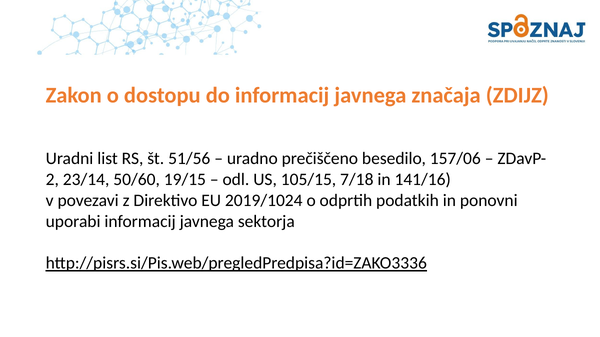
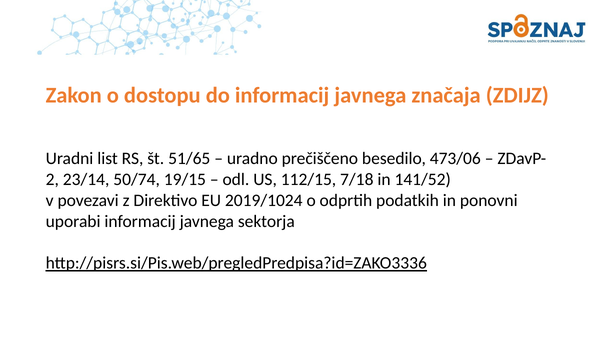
51/56: 51/56 -> 51/65 (189, 159)
157/06: 157/06 -> 473/06 (455, 159)
50/60: 50/60 -> 50/74 (137, 180)
105/15: 105/15 -> 112/15 (309, 180)
141/16: 141/16 -> 141/52 (423, 180)
